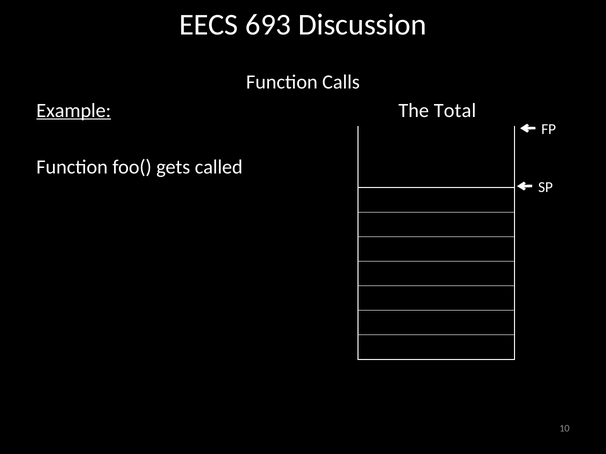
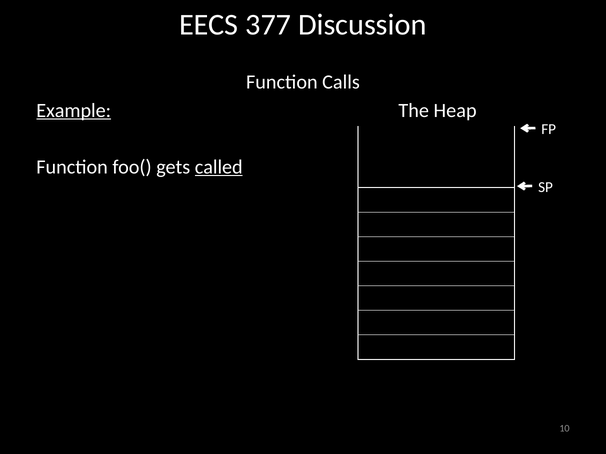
693: 693 -> 377 (268, 25)
Total: Total -> Heap (455, 110)
called underline: none -> present (219, 167)
